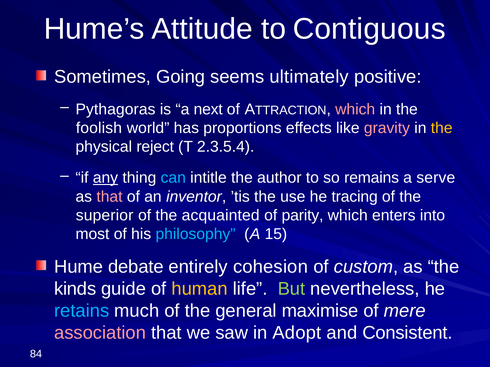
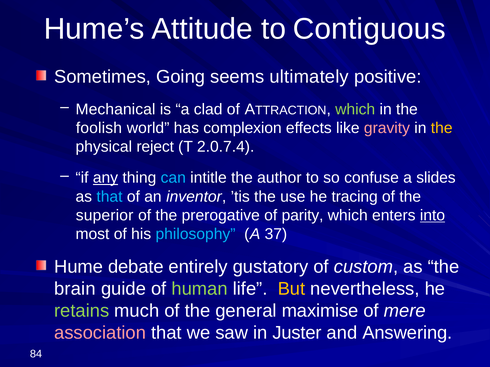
Pythagoras: Pythagoras -> Mechanical (116, 109)
next: next -> clad (208, 109)
which colour: pink -> light green (355, 109)
proportions: proportions -> complexion (242, 128)
2.3.5.4: 2.3.5.4 -> 2.0.7.4 (226, 147)
remains: remains -> confuse (372, 178)
serve: serve -> slides (436, 178)
that colour: pink -> light blue (109, 197)
acquainted: acquainted -> prerogative (221, 216)
into underline: none -> present (432, 216)
15: 15 -> 37 (276, 234)
cohesion: cohesion -> gustatory (271, 267)
kinds: kinds -> brain (75, 289)
human colour: yellow -> light green (200, 289)
But colour: light green -> yellow (291, 289)
retains colour: light blue -> light green (82, 311)
Adopt: Adopt -> Juster (297, 333)
Consistent: Consistent -> Answering (407, 333)
